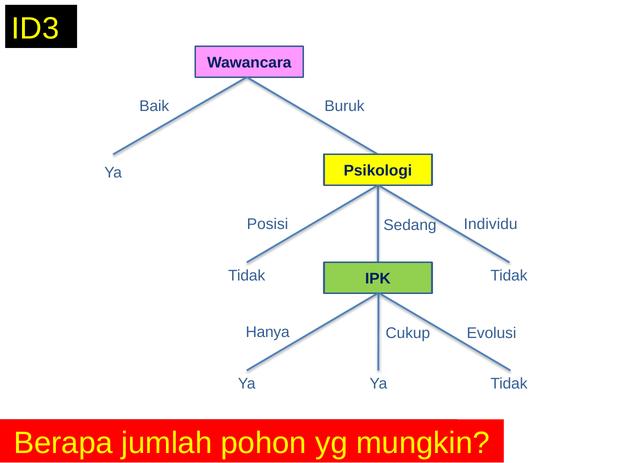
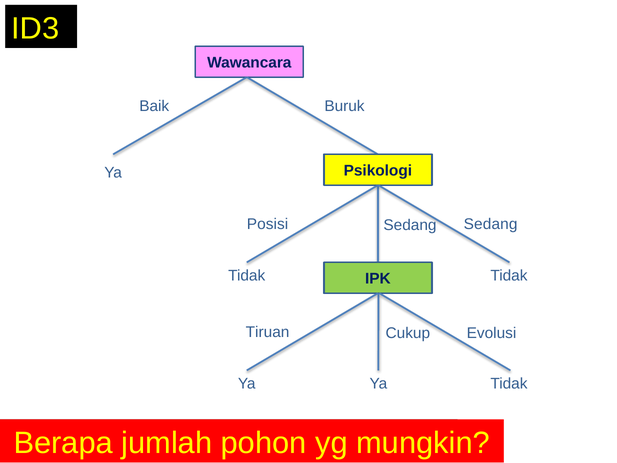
Individu: Individu -> Sedang (491, 224)
Hanya: Hanya -> Tiruan (268, 332)
